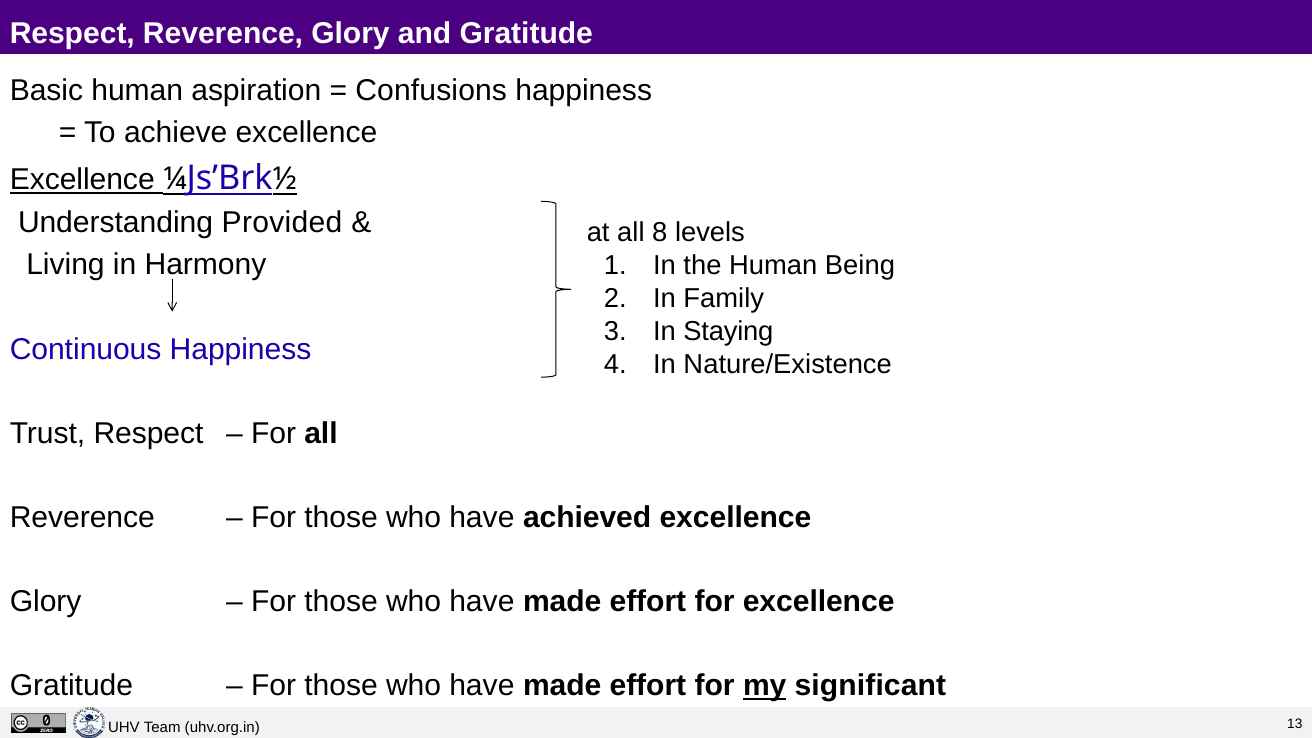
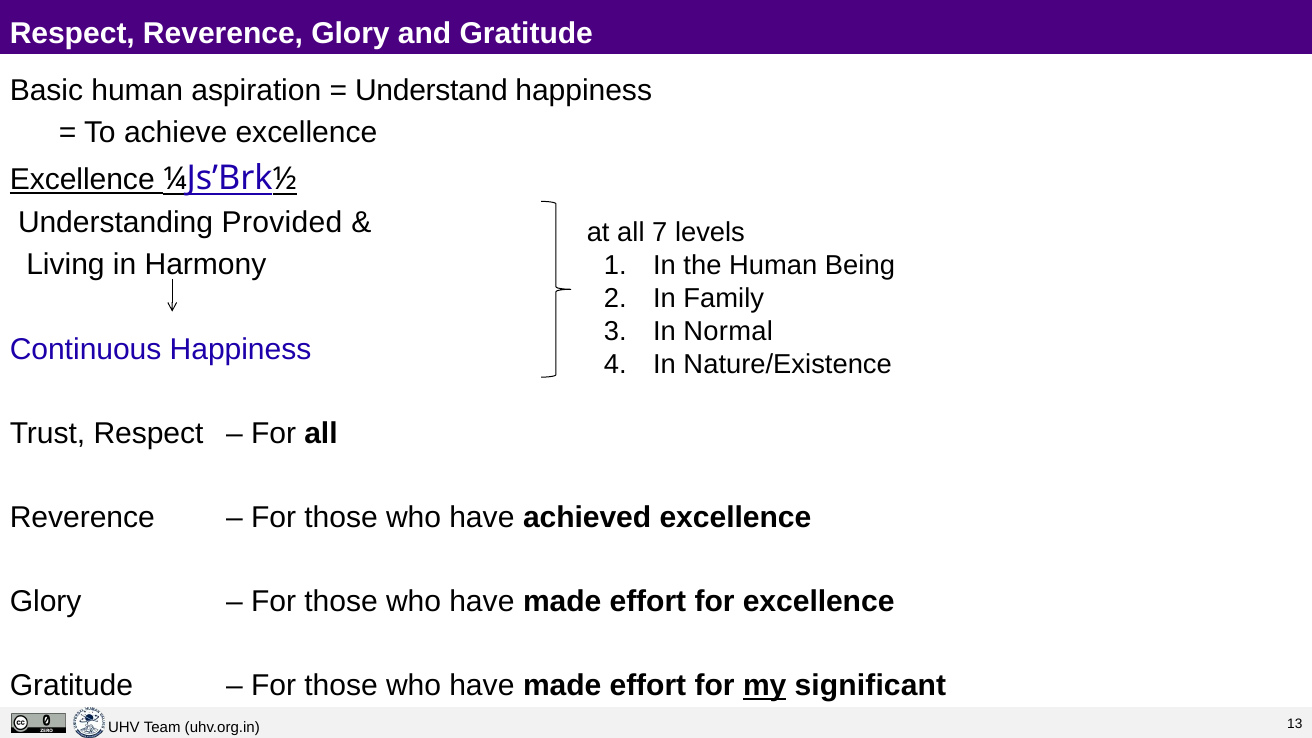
Confusions: Confusions -> Understand (431, 91)
8: 8 -> 7 (660, 233)
Staying: Staying -> Normal (728, 331)
